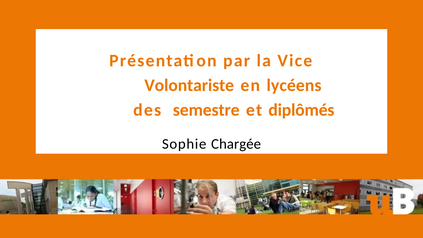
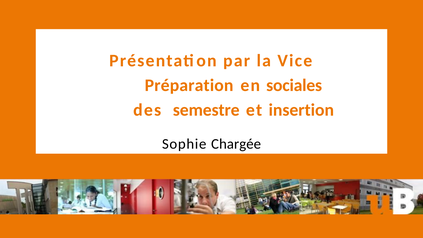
Volontariste: Volontariste -> Préparation (189, 85)
lycéens: lycéens -> sociales (294, 85)
diplômés: diplômés -> insertion (301, 110)
